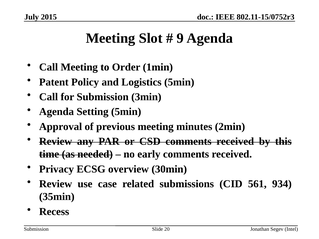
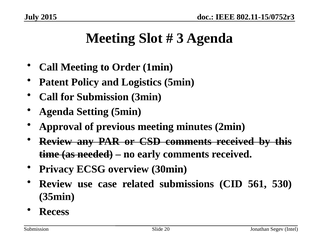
9: 9 -> 3 (180, 38)
934: 934 -> 530 (282, 184)
